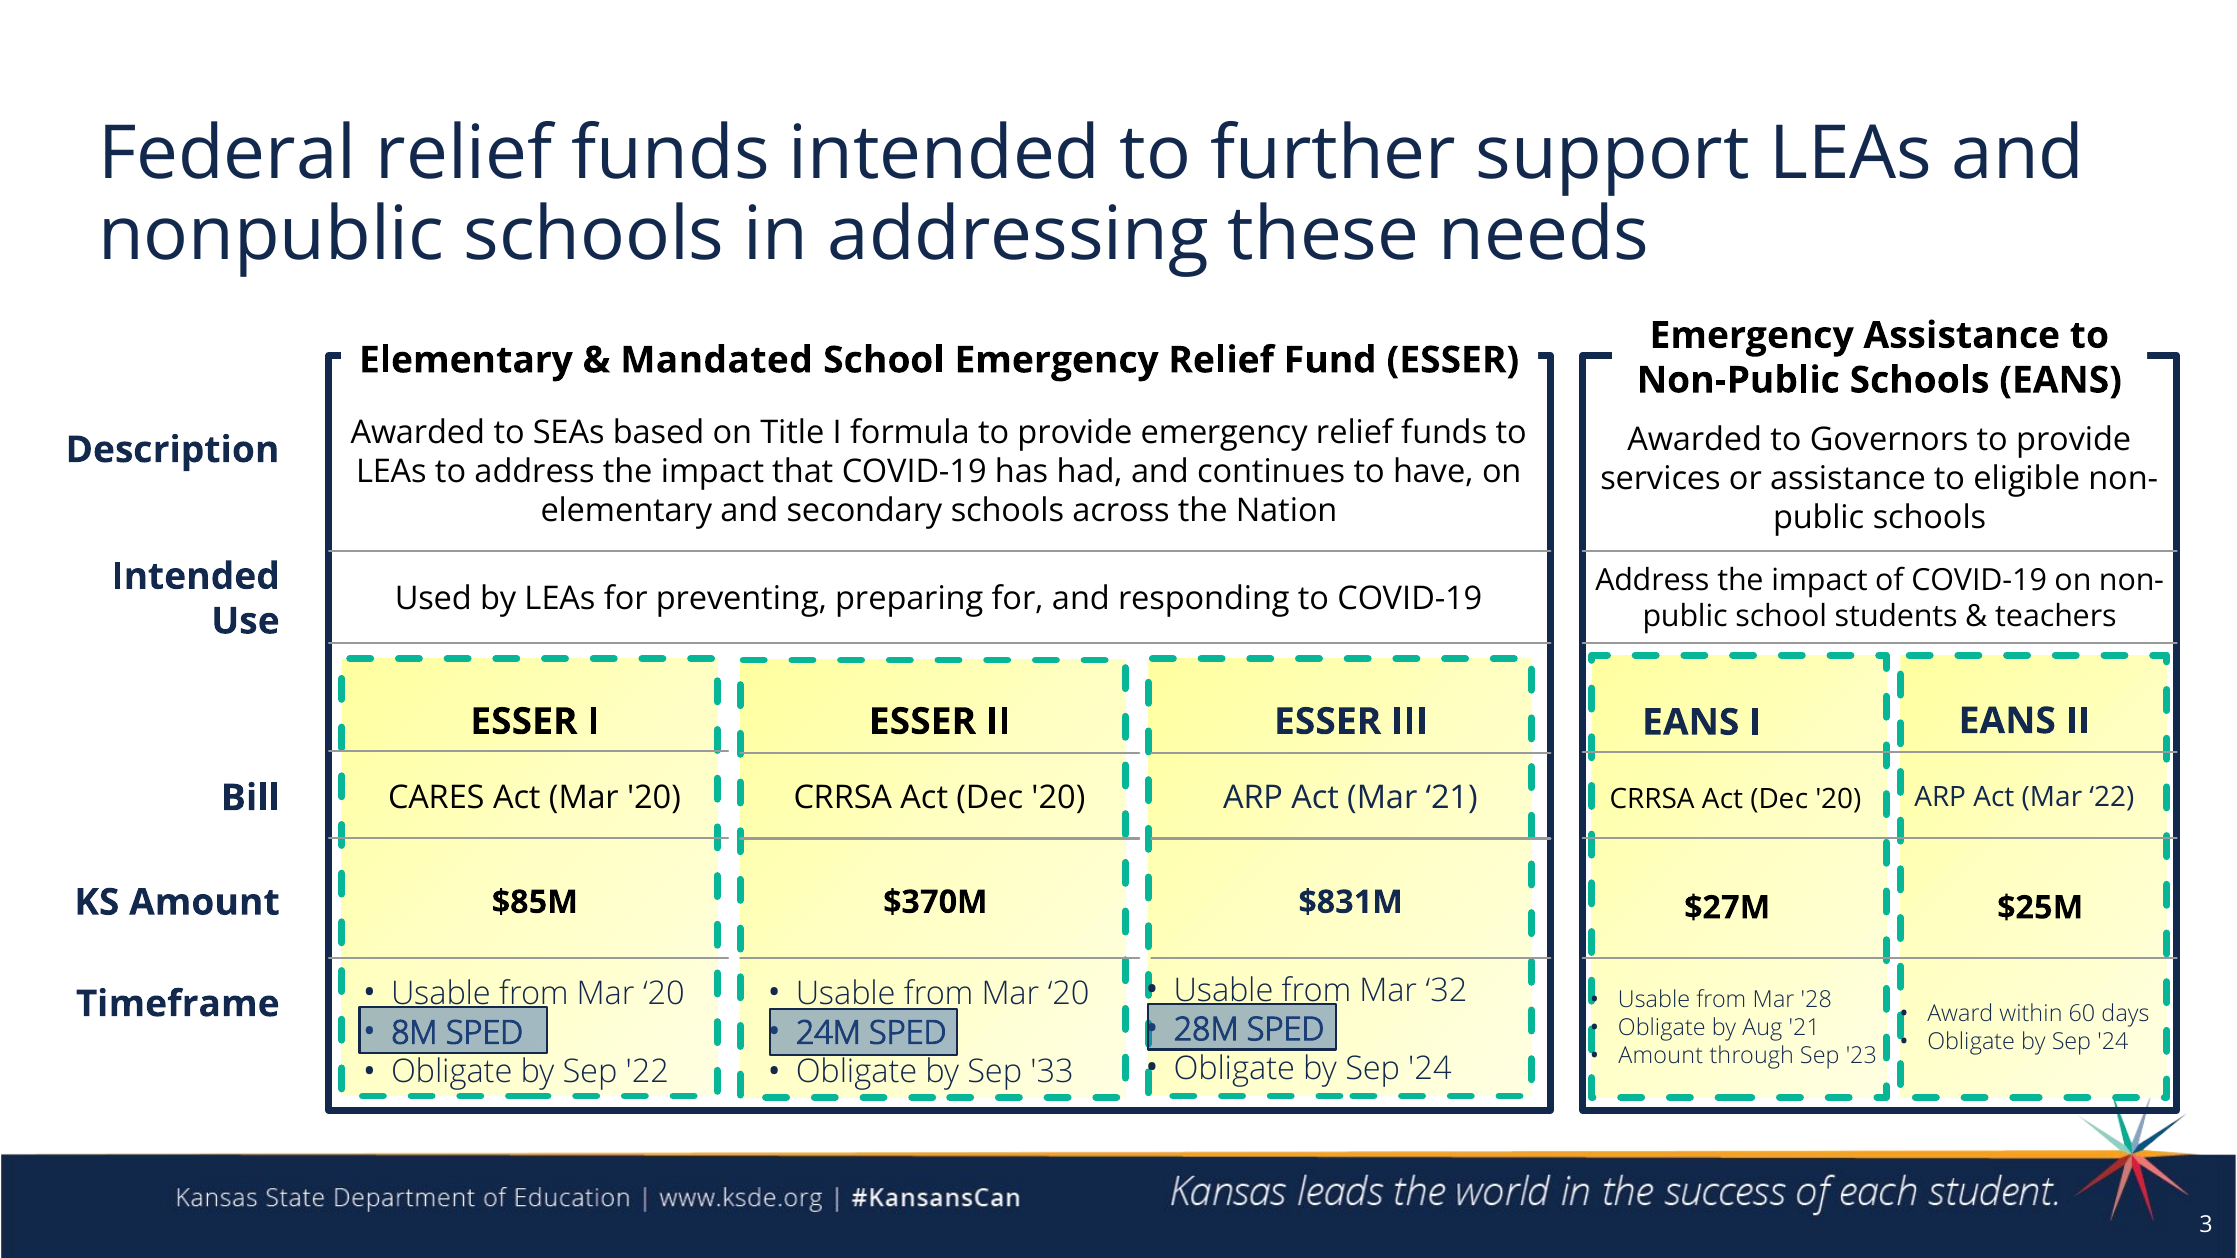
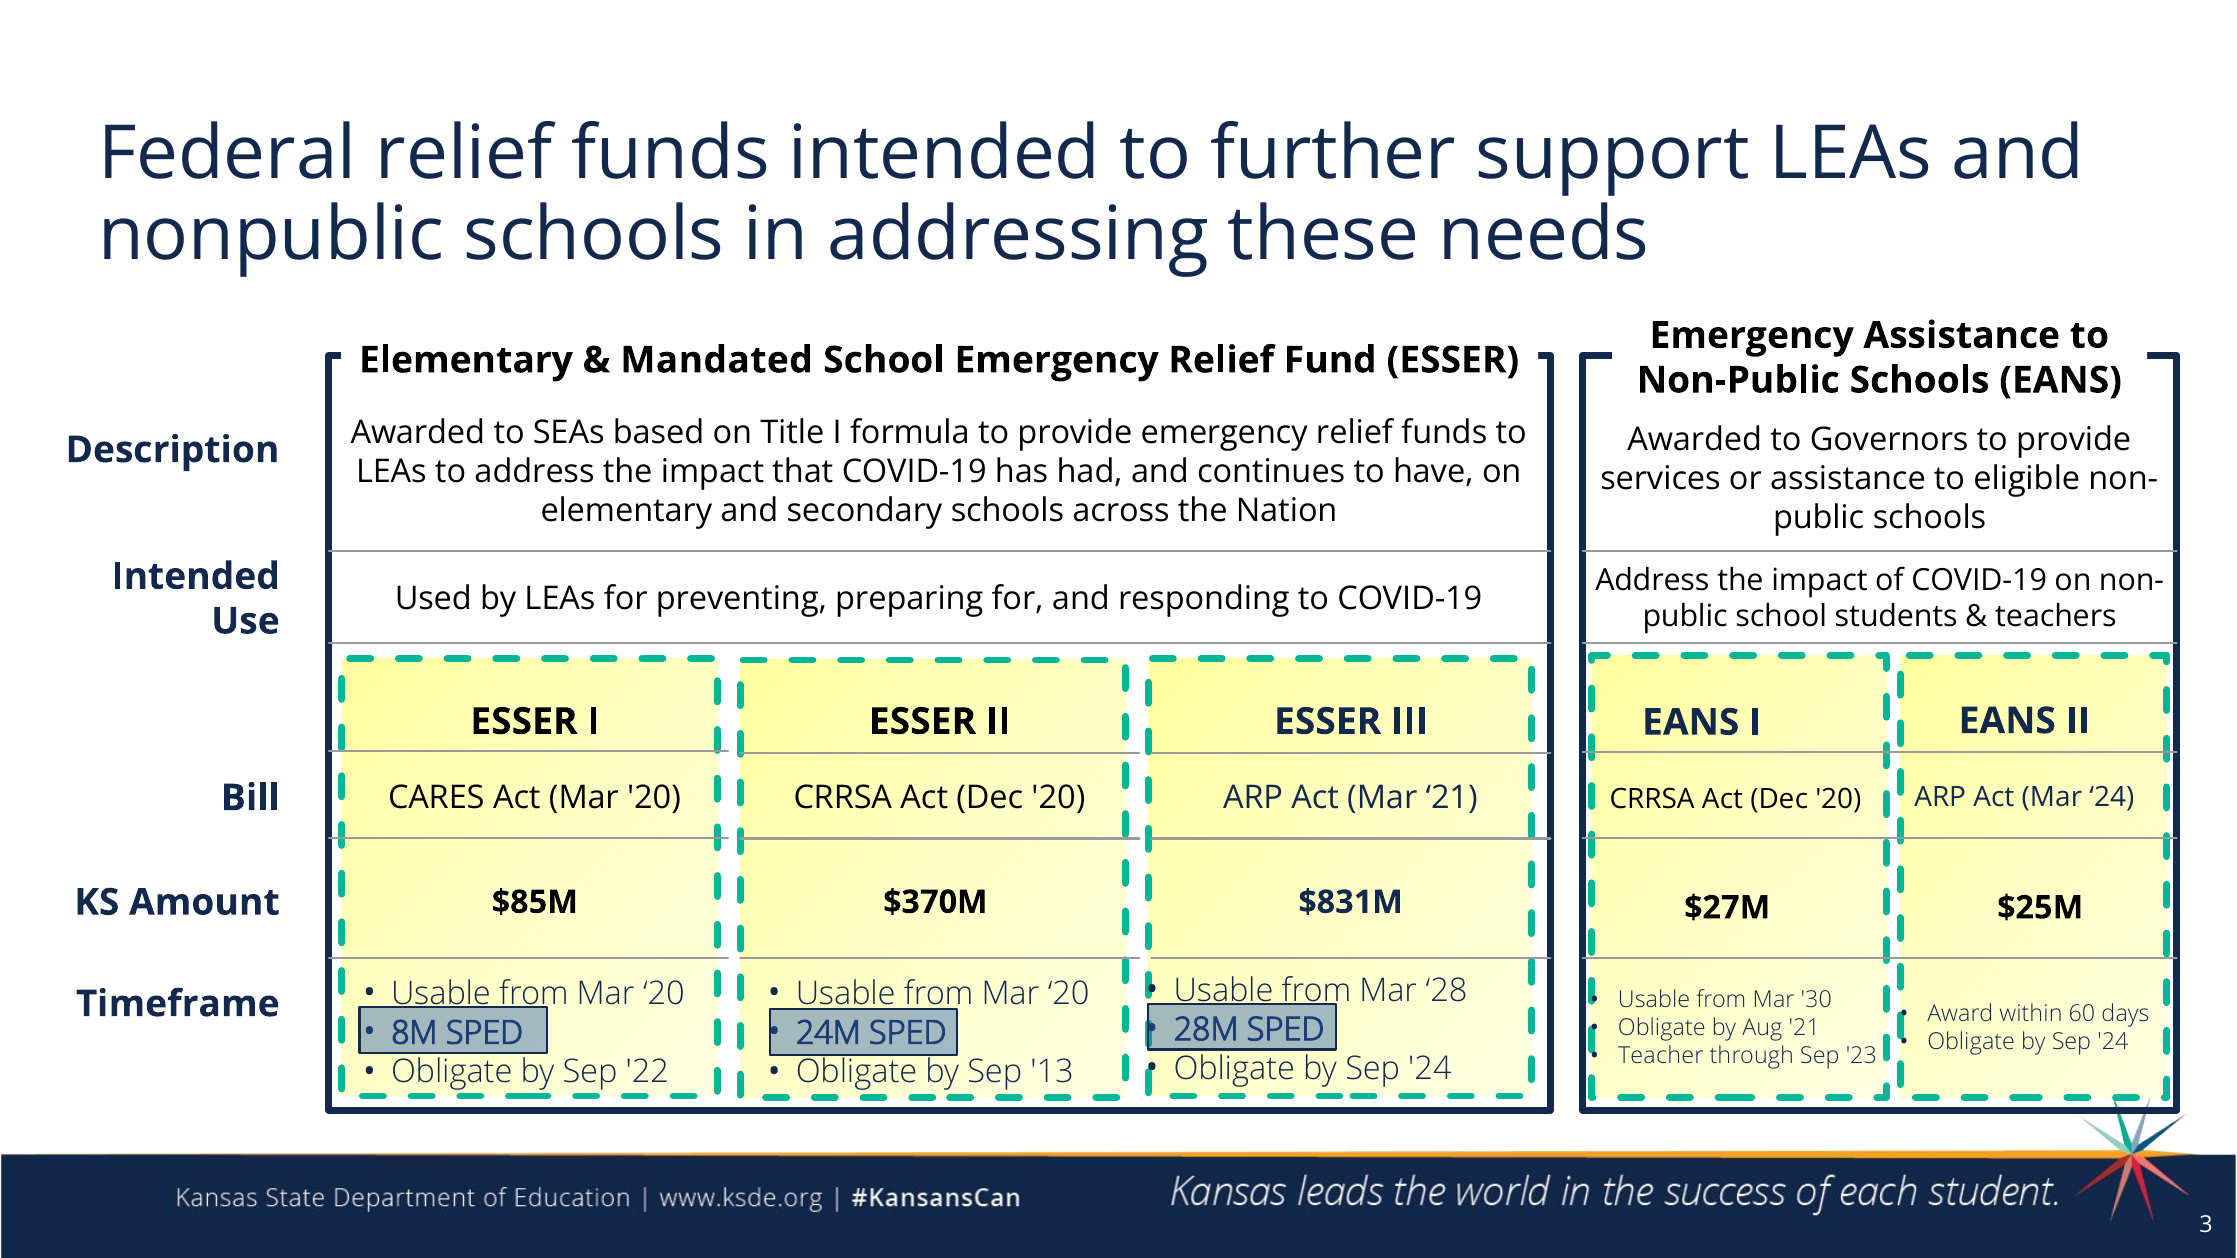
Mar 22: 22 -> 24 (2112, 798)
32: 32 -> 28 (1446, 991)
28: 28 -> 30 (1816, 1000)
Amount: Amount -> Teacher (1661, 1056)
Sep 33: 33 -> 13 (1052, 1072)
